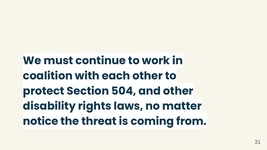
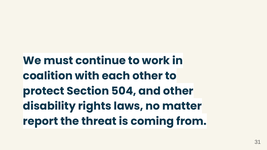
notice: notice -> report (41, 121)
